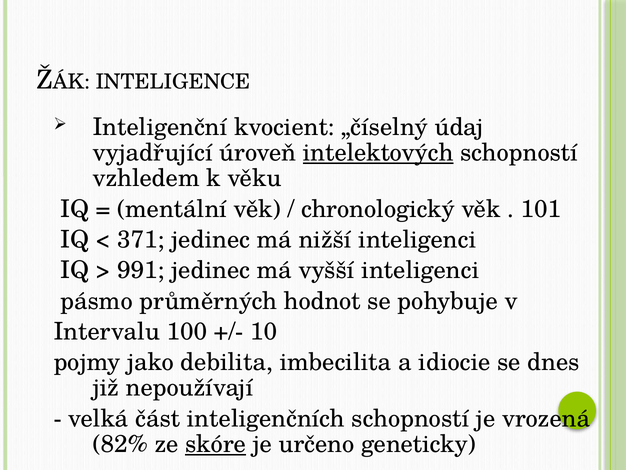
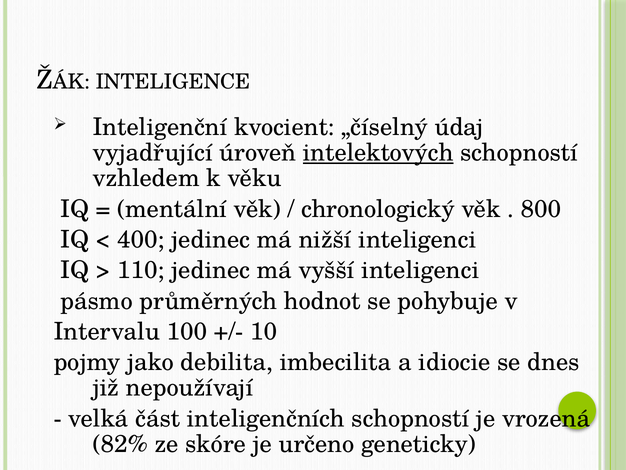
101: 101 -> 800 (541, 209)
371: 371 -> 400 (141, 239)
991: 991 -> 110 (141, 270)
skóre underline: present -> none (216, 444)
